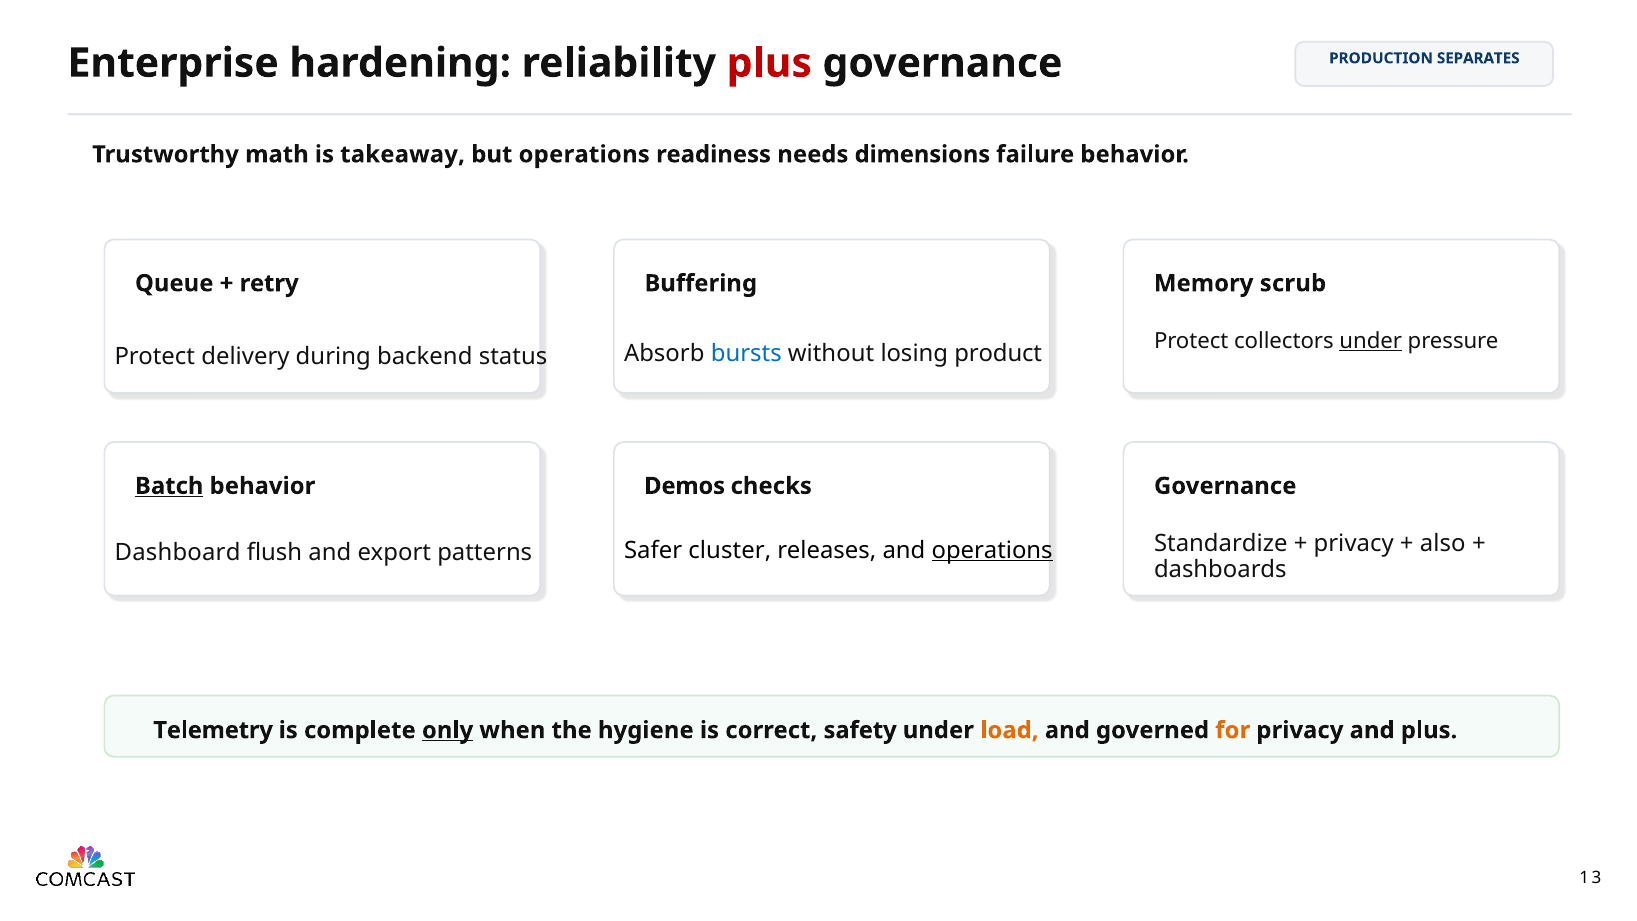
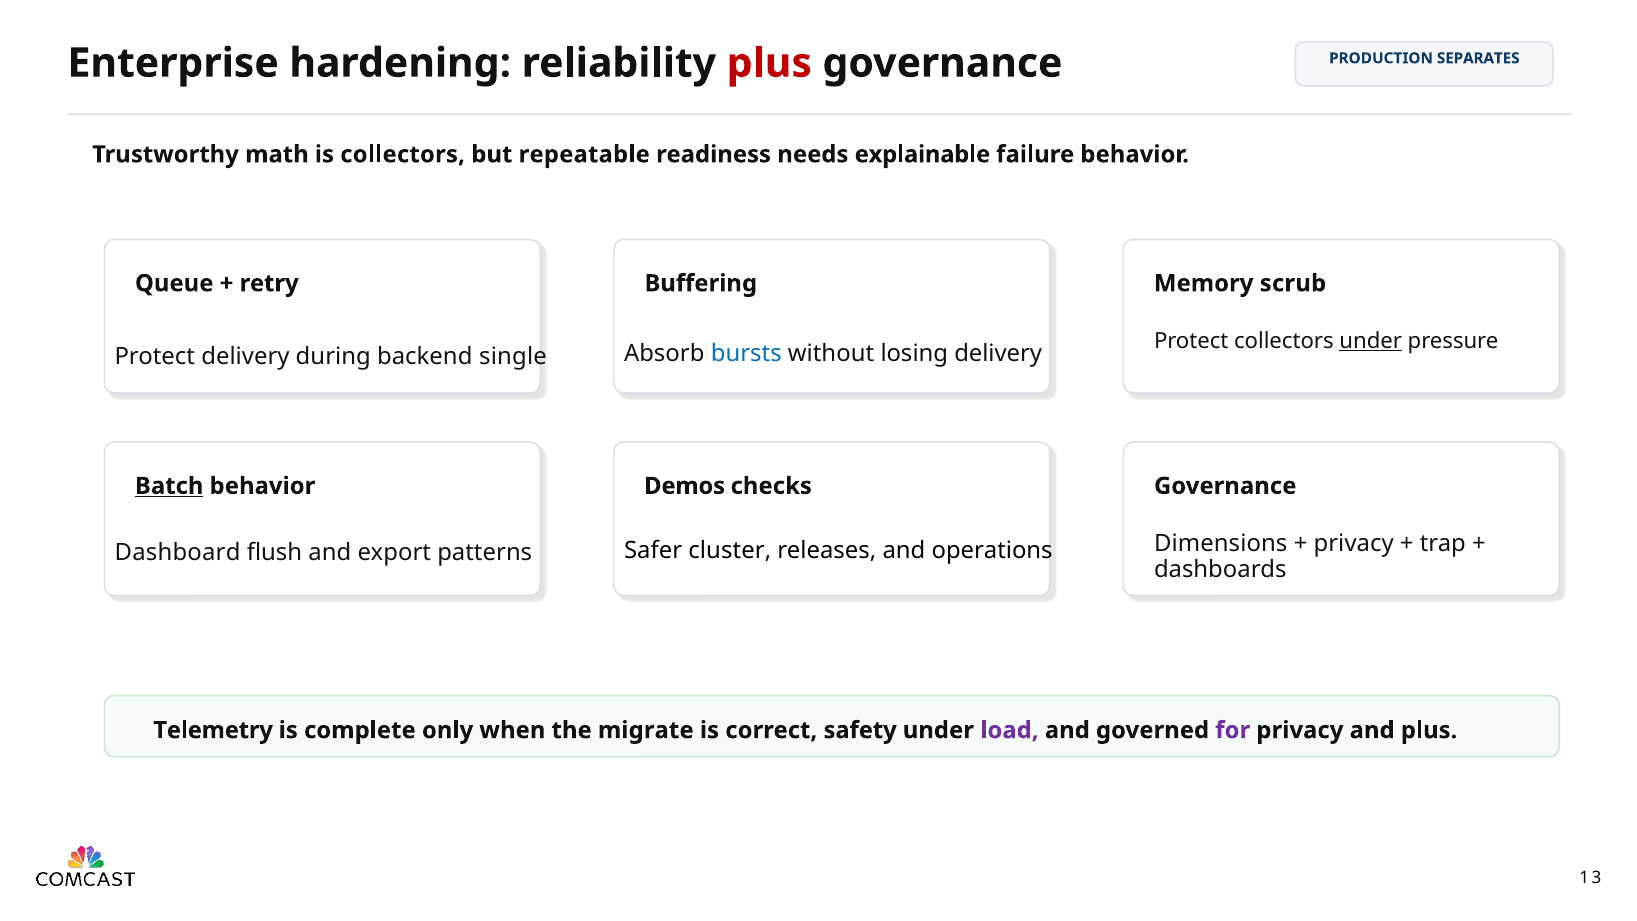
is takeaway: takeaway -> collectors (403, 154)
but operations: operations -> repeatable (584, 154)
dimensions: dimensions -> explainable (922, 154)
losing product: product -> delivery (998, 353)
status: status -> single (513, 357)
Standardize: Standardize -> Dimensions (1221, 544)
also: also -> trap (1443, 544)
operations underline: present -> none (992, 550)
only underline: present -> none (448, 730)
hygiene: hygiene -> migrate (646, 730)
load colour: orange -> purple (1009, 730)
for colour: orange -> purple (1233, 730)
